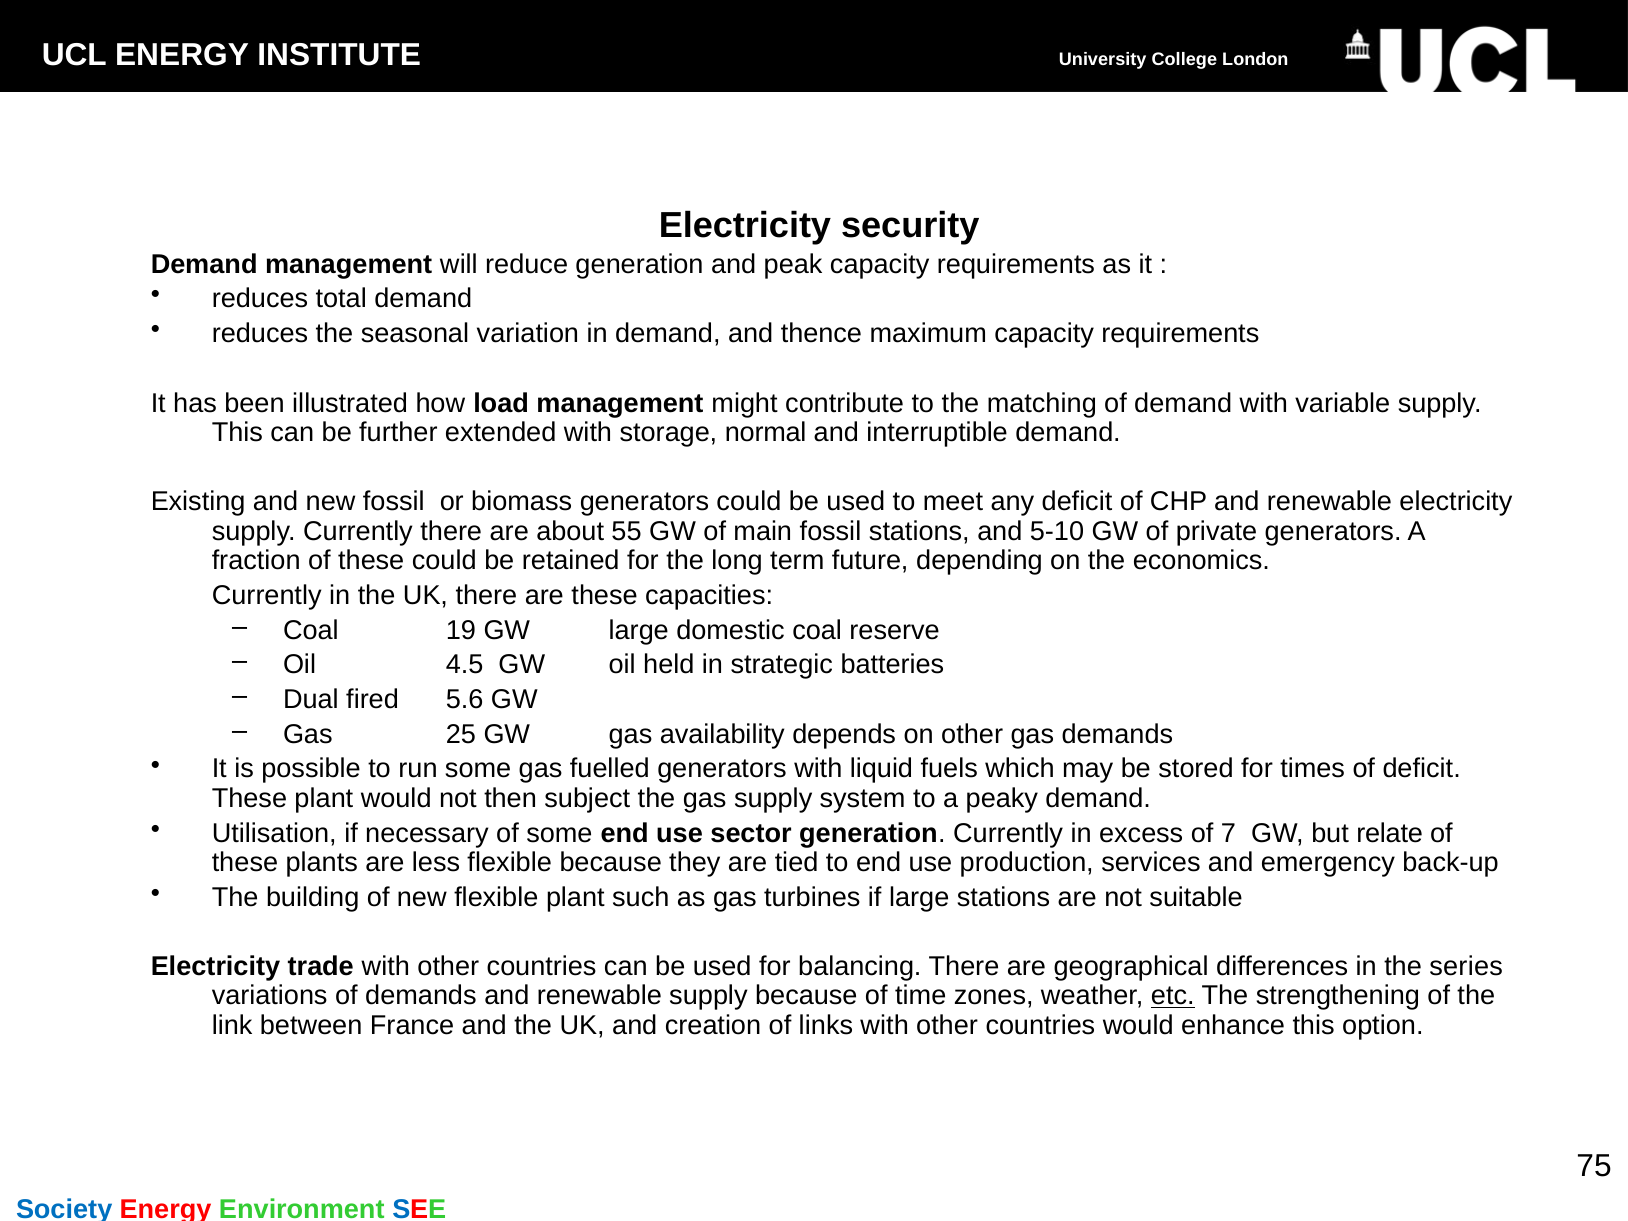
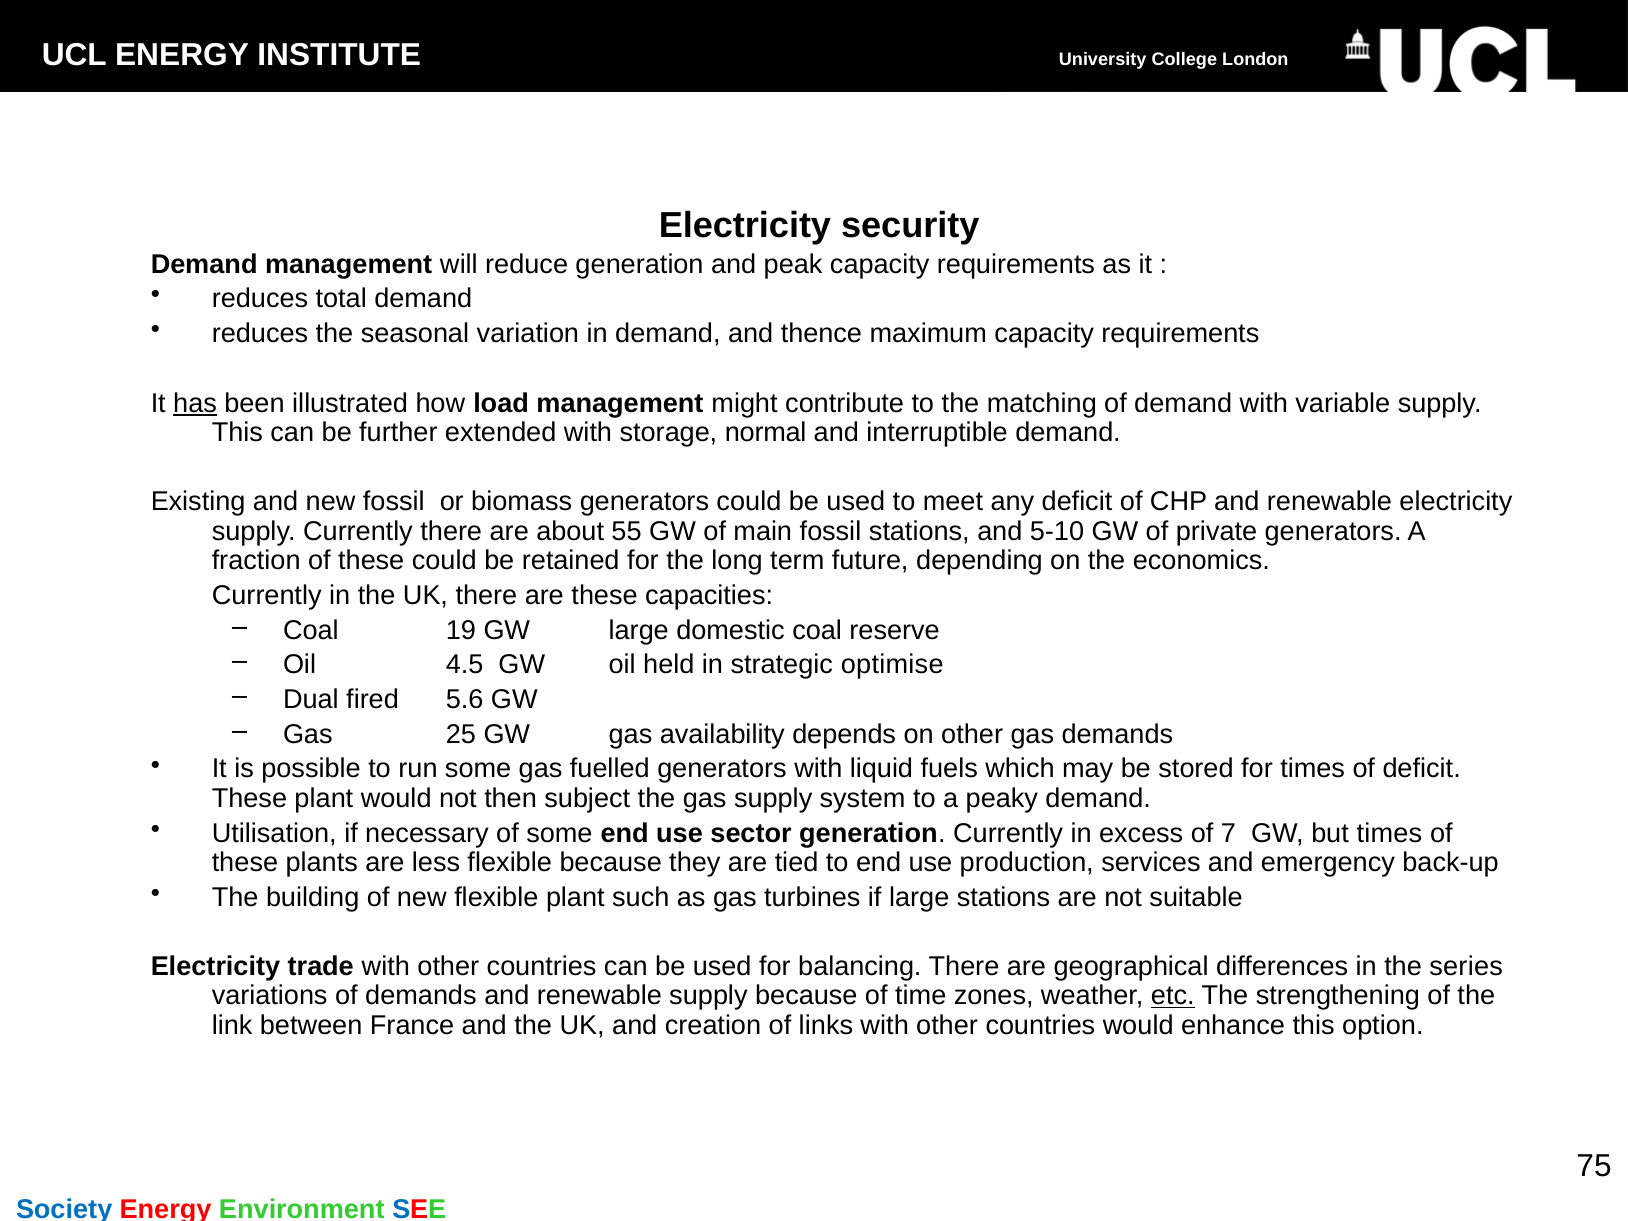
has underline: none -> present (195, 403)
batteries: batteries -> optimise (892, 665)
but relate: relate -> times (1389, 833)
